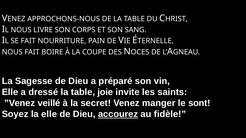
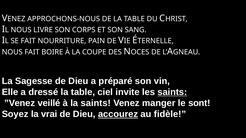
joie: joie -> ciel (105, 92)
saints underline: none -> present (172, 92)
la secret: secret -> saints (96, 103)
la elle: elle -> vrai (49, 114)
